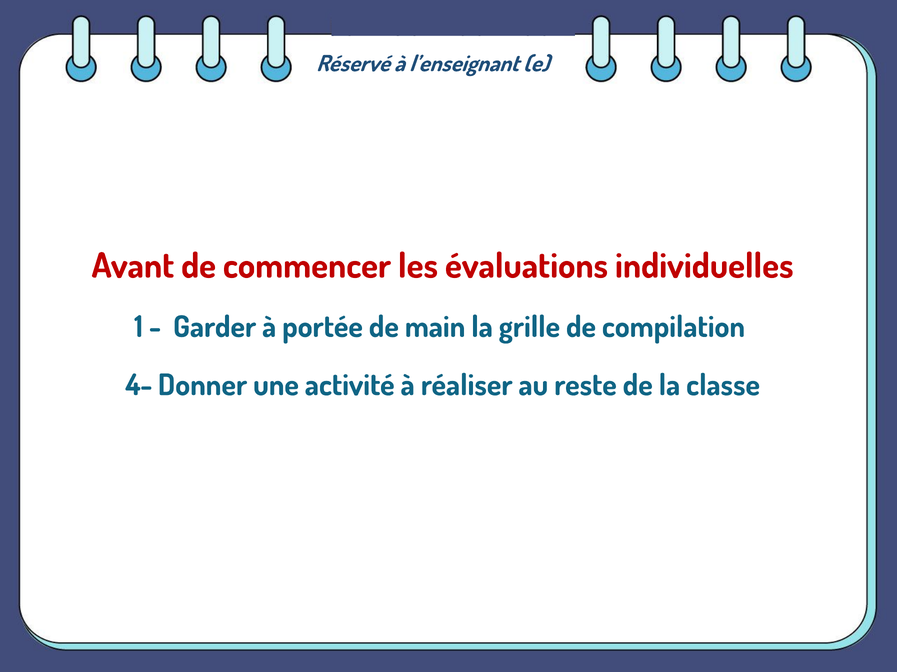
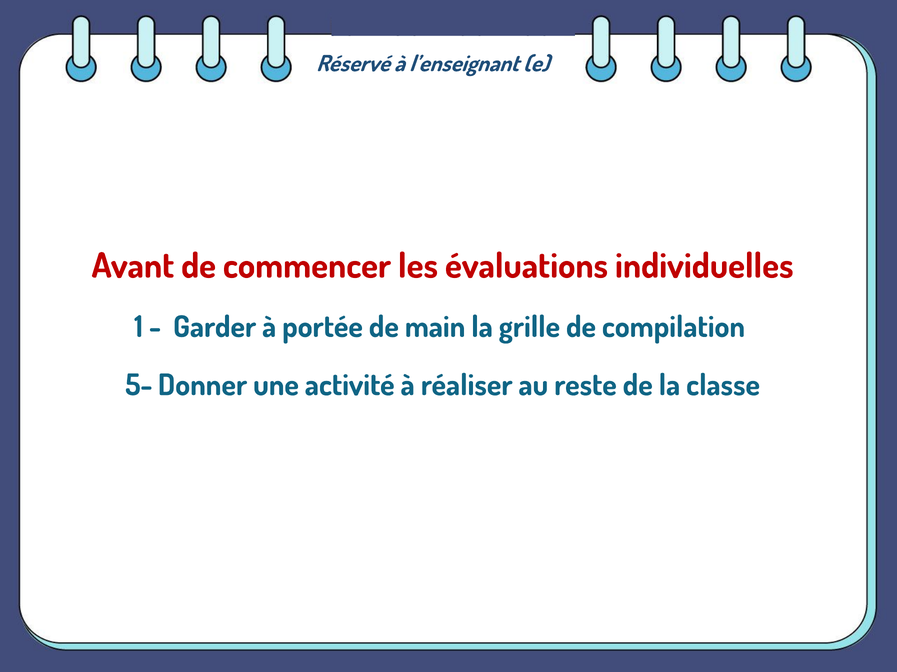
4-: 4- -> 5- (139, 386)
